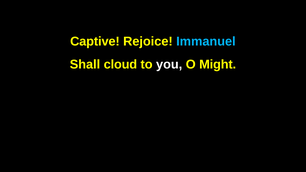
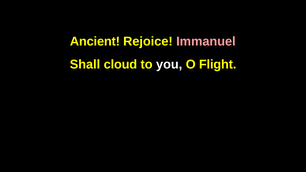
Captive: Captive -> Ancient (95, 41)
Immanuel colour: light blue -> pink (206, 41)
Might: Might -> Flight (218, 64)
